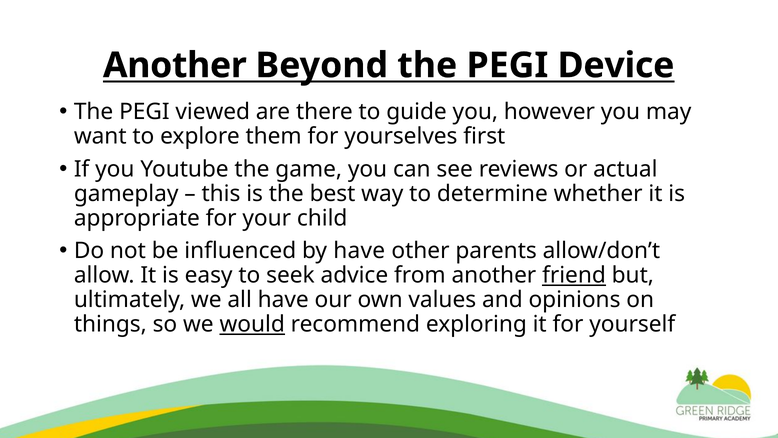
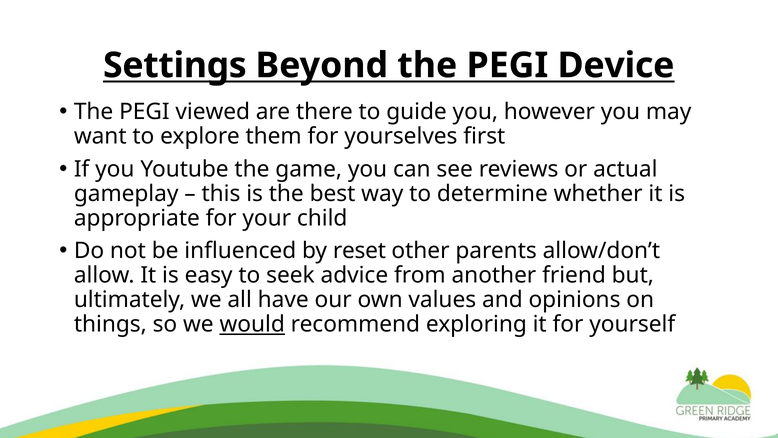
Another: Another -> Settings (175, 65)
by have: have -> reset (359, 251)
friend underline: present -> none (574, 275)
